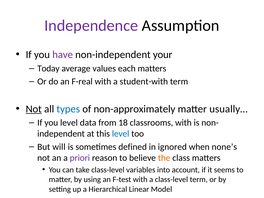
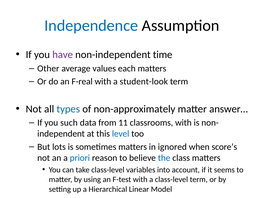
Independence colour: purple -> blue (91, 26)
your: your -> time (163, 55)
Today: Today -> Other (48, 68)
student-with: student-with -> student-look (144, 82)
Not underline: present -> none (34, 109)
usually…: usually… -> answer… (229, 109)
you level: level -> such (69, 123)
18: 18 -> 11 (123, 123)
will: will -> lots (59, 147)
sometimes defined: defined -> matters (133, 147)
none’s: none’s -> score’s (224, 147)
priori colour: purple -> blue (80, 158)
the colour: orange -> blue (164, 158)
